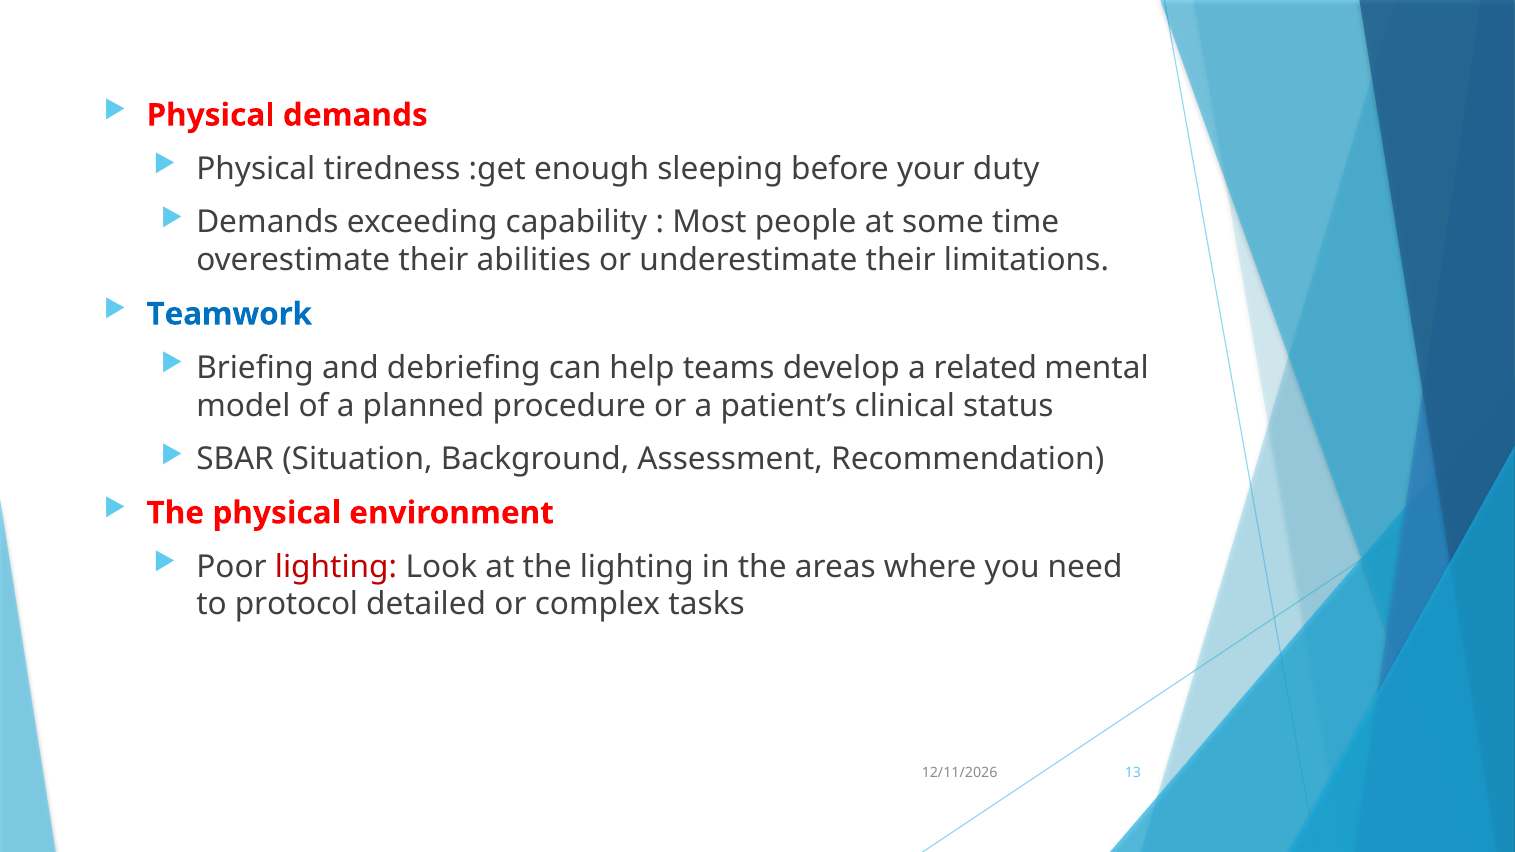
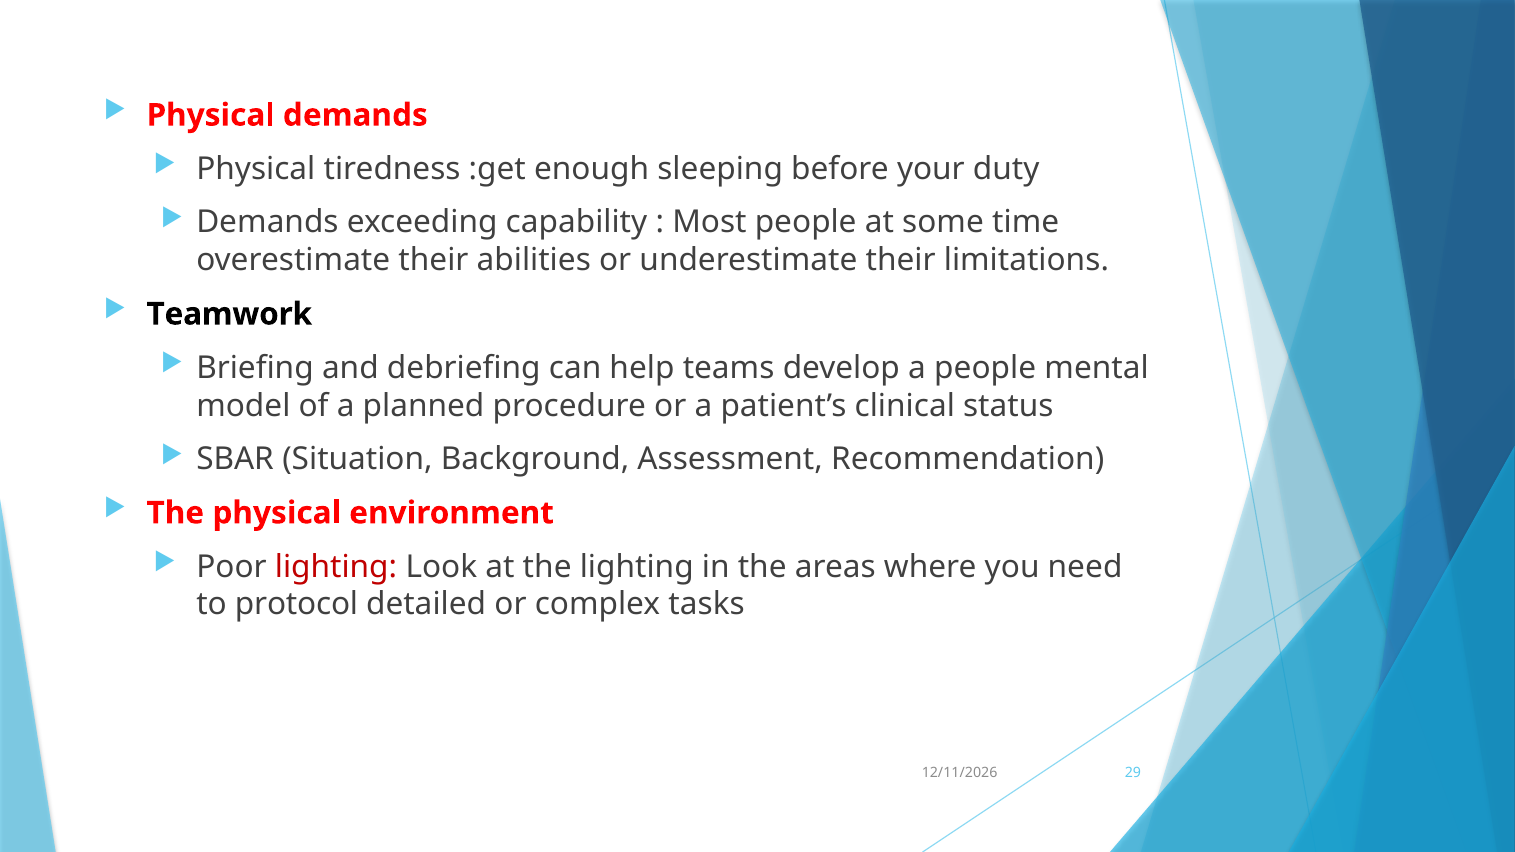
Teamwork colour: blue -> black (229, 314)
a related: related -> people (985, 368)
13: 13 -> 29 (1133, 773)
